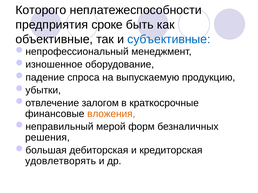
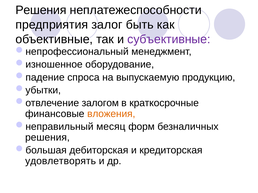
Которого: Которого -> Решения (41, 10)
сроке: сроке -> залог (107, 25)
субъективные colour: blue -> purple (169, 39)
мерой: мерой -> месяц (111, 127)
